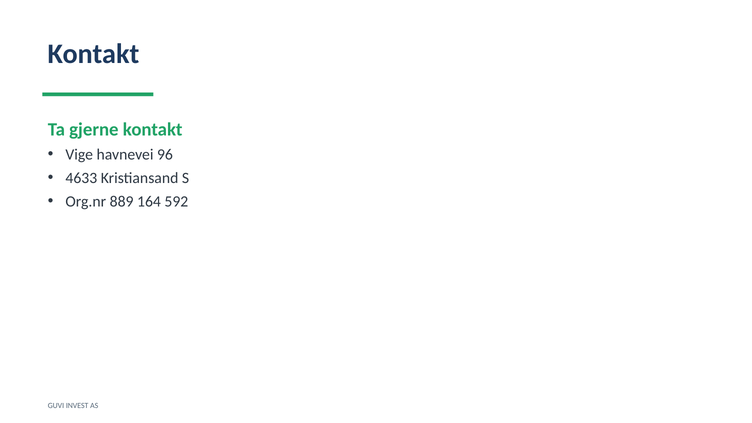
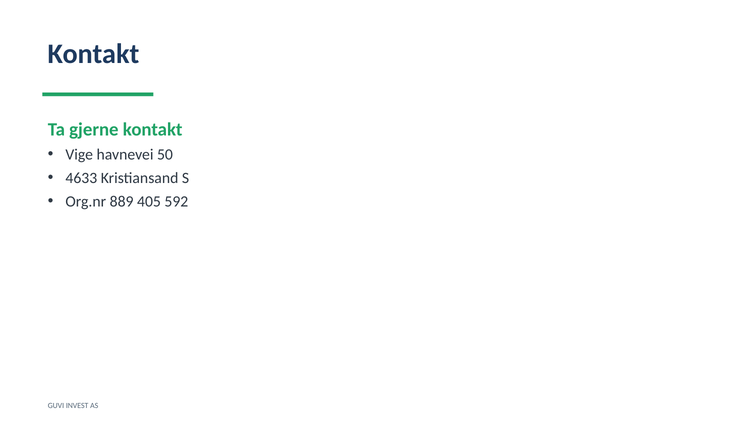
96: 96 -> 50 (165, 155)
164: 164 -> 405 (149, 202)
